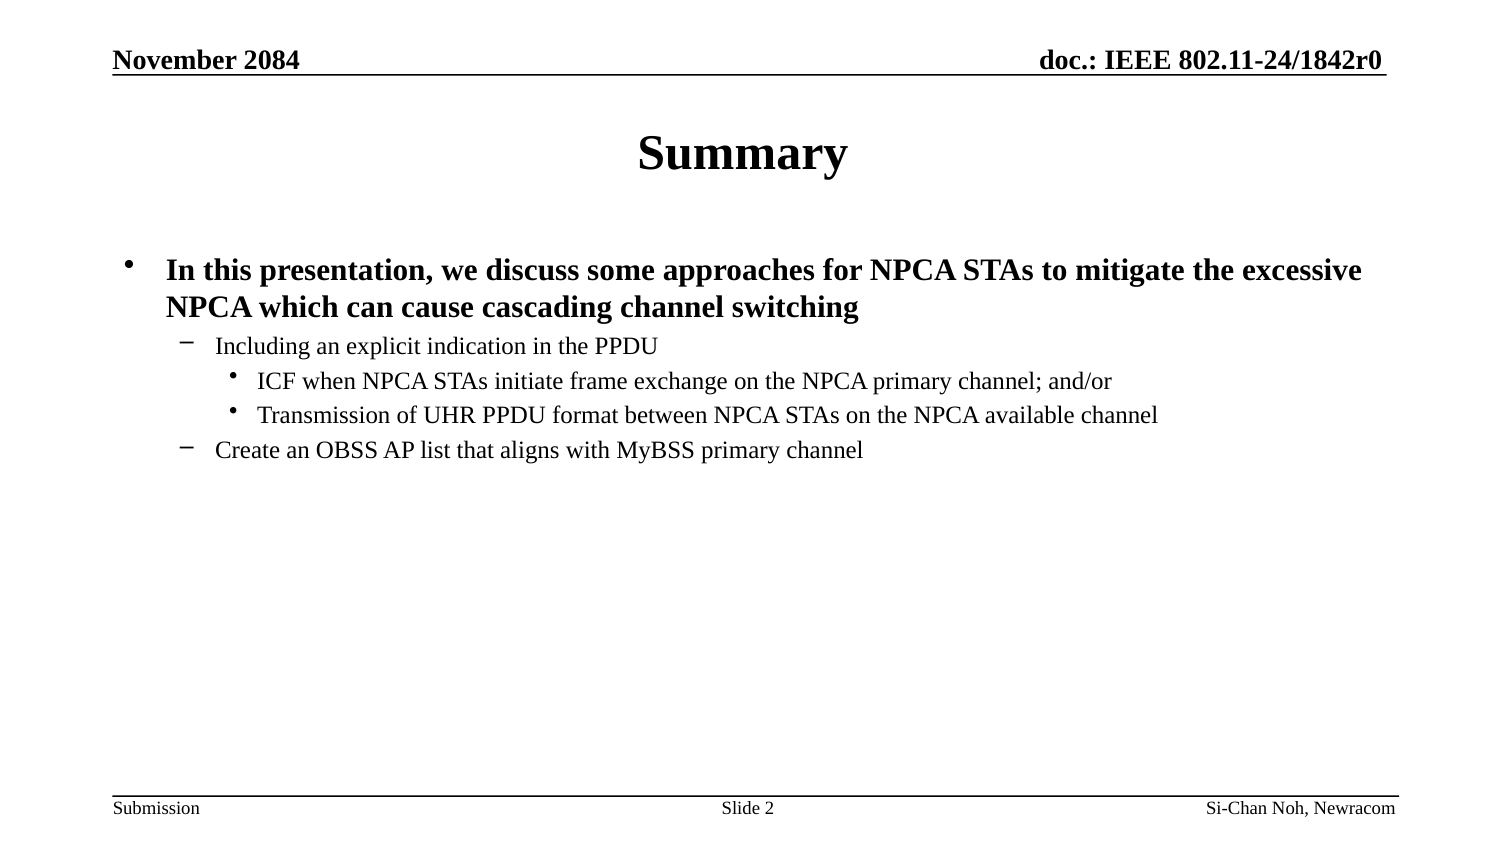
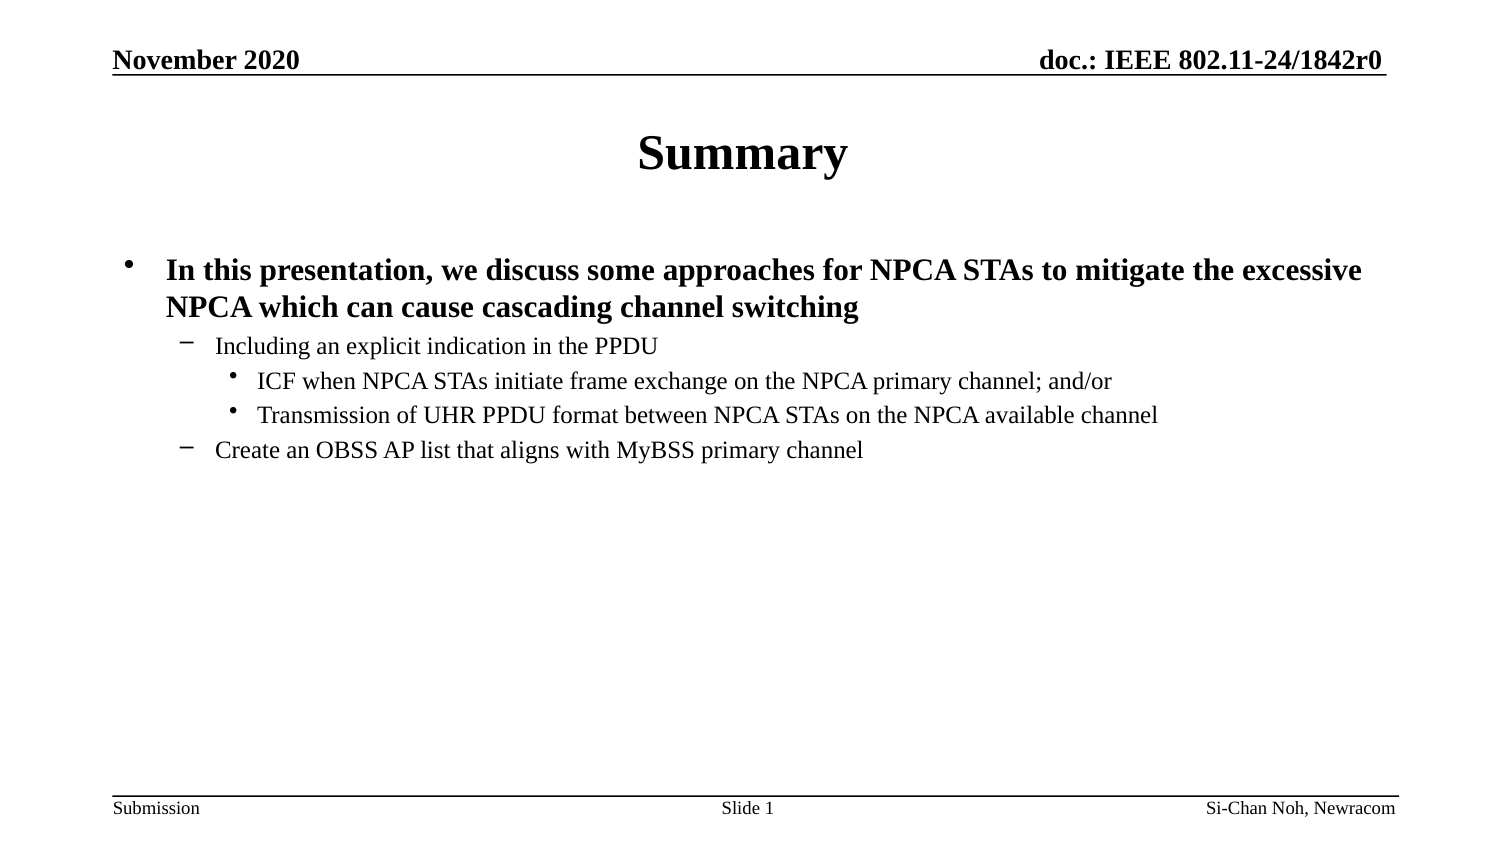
2084: 2084 -> 2020 (272, 60)
2: 2 -> 1 (770, 809)
